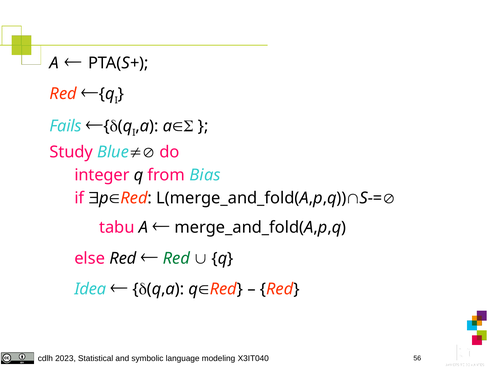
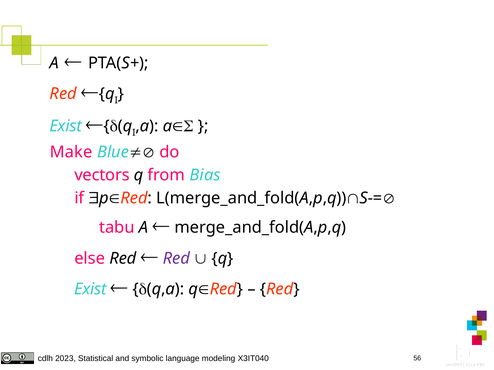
Fails: Fails -> Exist (66, 126)
Study: Study -> Make (71, 152)
integer: integer -> vectors (102, 175)
Red colour: green -> purple (176, 259)
Idea: Idea -> Exist (90, 289)
